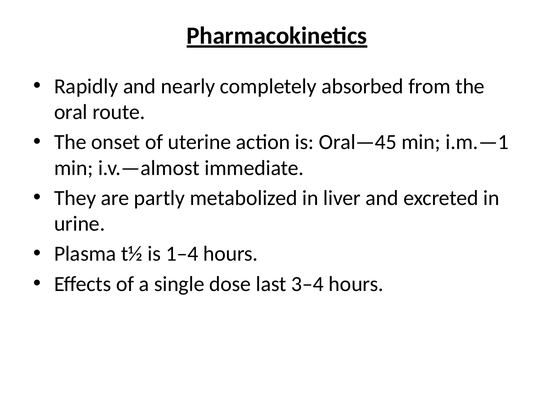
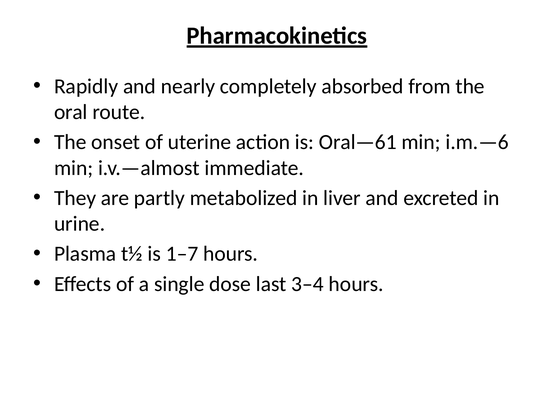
Oral—45: Oral—45 -> Oral—61 (358, 142)
i.m.—1: i.m.—1 -> i.m.—6 (477, 142)
1–4: 1–4 -> 1–7 (182, 254)
